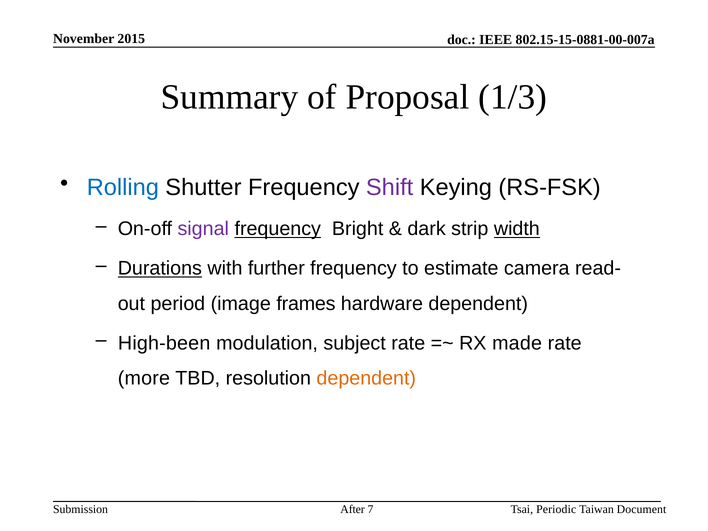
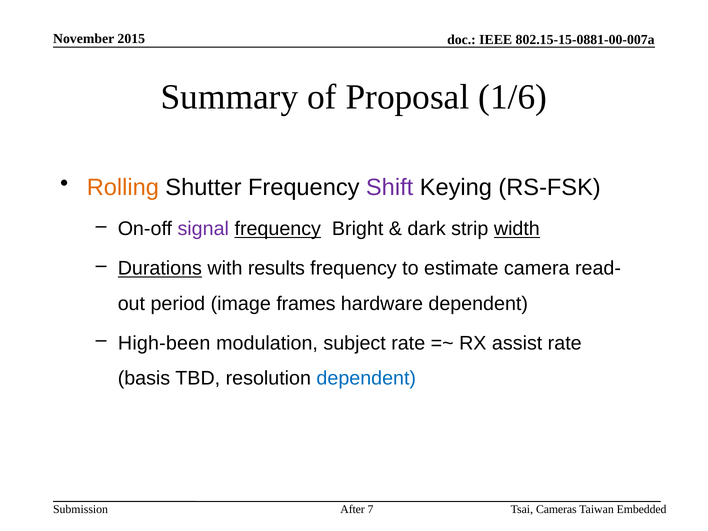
1/3: 1/3 -> 1/6 (513, 97)
Rolling colour: blue -> orange (123, 188)
further: further -> results (276, 268)
made: made -> assist (517, 343)
more: more -> basis (144, 378)
dependent colour: orange -> blue (366, 378)
Periodic: Periodic -> Cameras (556, 509)
Document: Document -> Embedded (642, 509)
